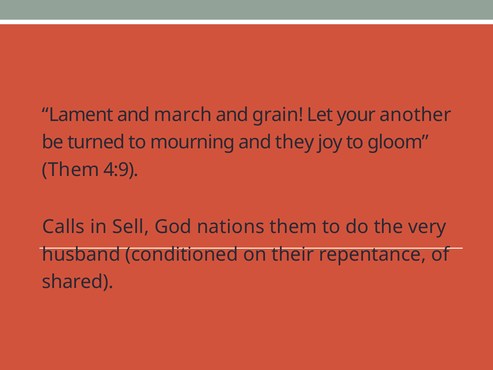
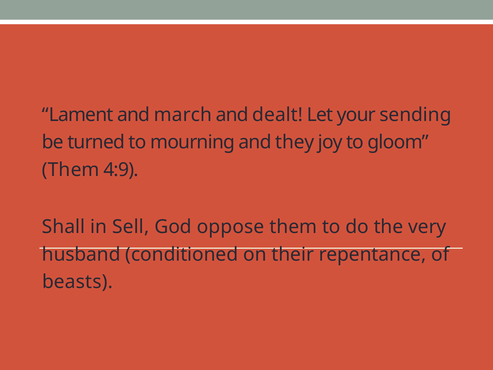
grain: grain -> dealt (278, 115)
another: another -> sending (415, 115)
Calls: Calls -> Shall (64, 227)
nations: nations -> oppose (231, 227)
shared: shared -> beasts (77, 282)
